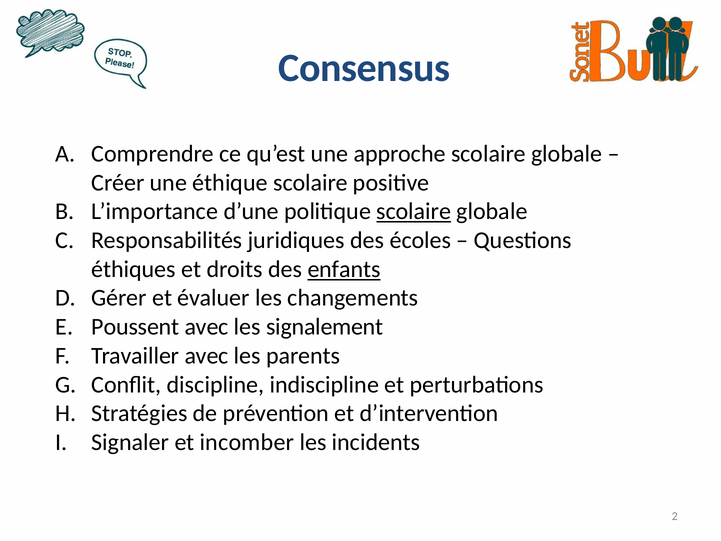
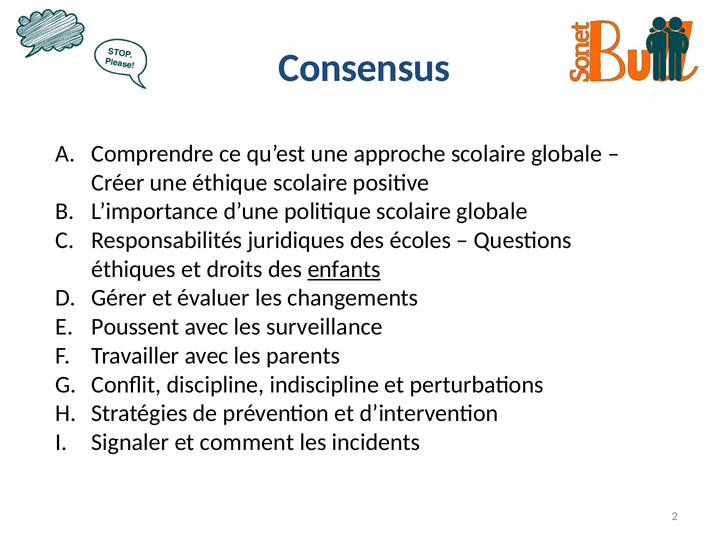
scolaire underline: present -> none (414, 211)
signalement: signalement -> surveillance (325, 327)
incomber: incomber -> comment (247, 442)
